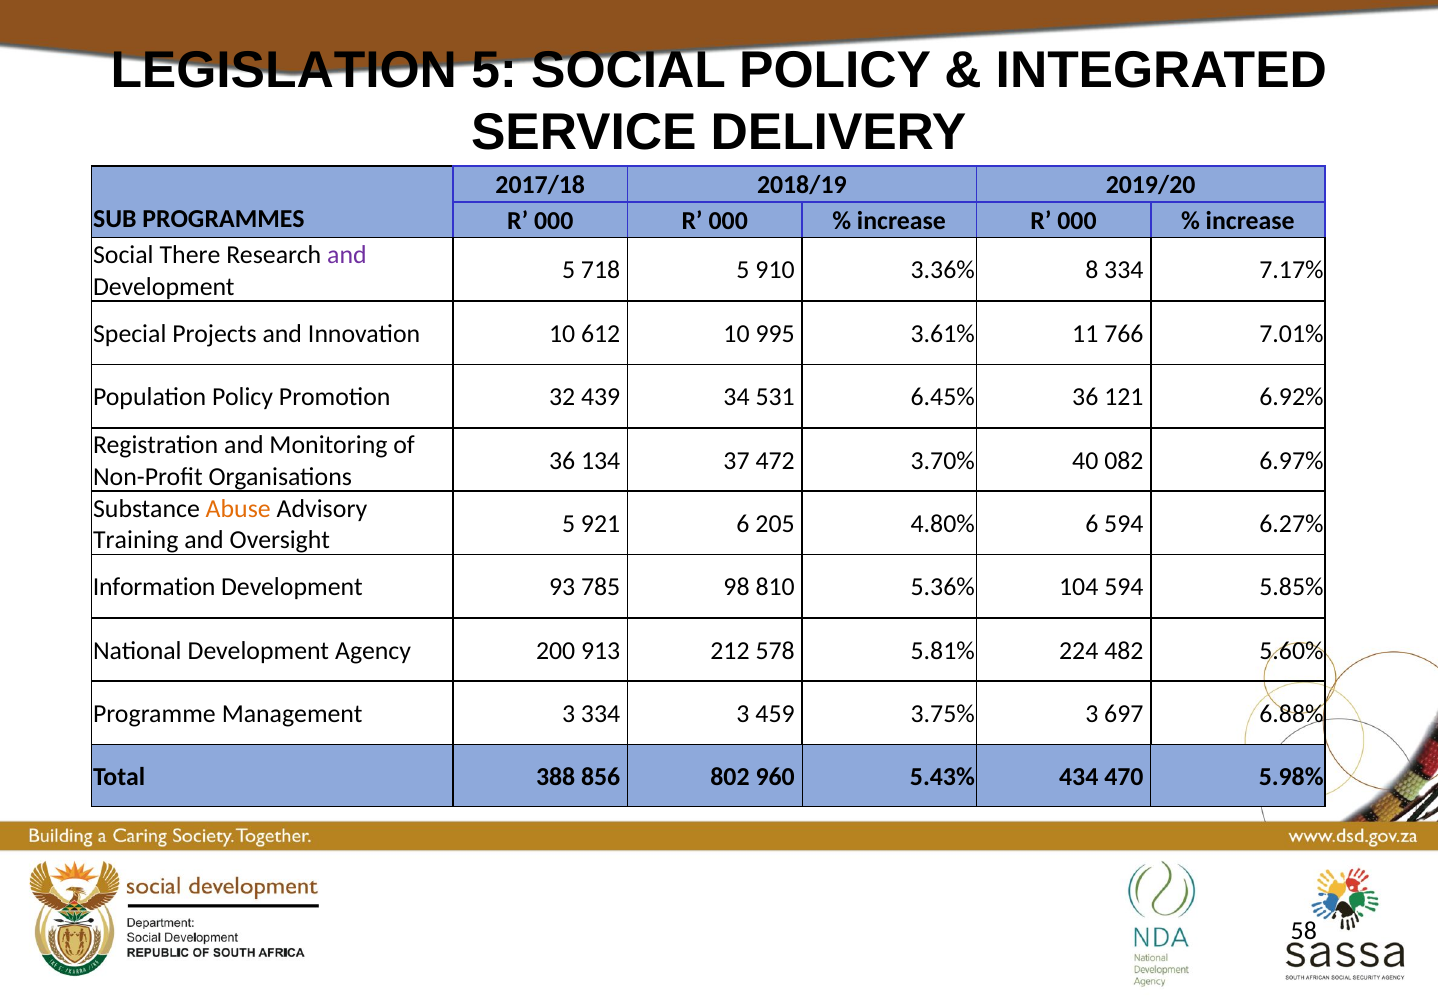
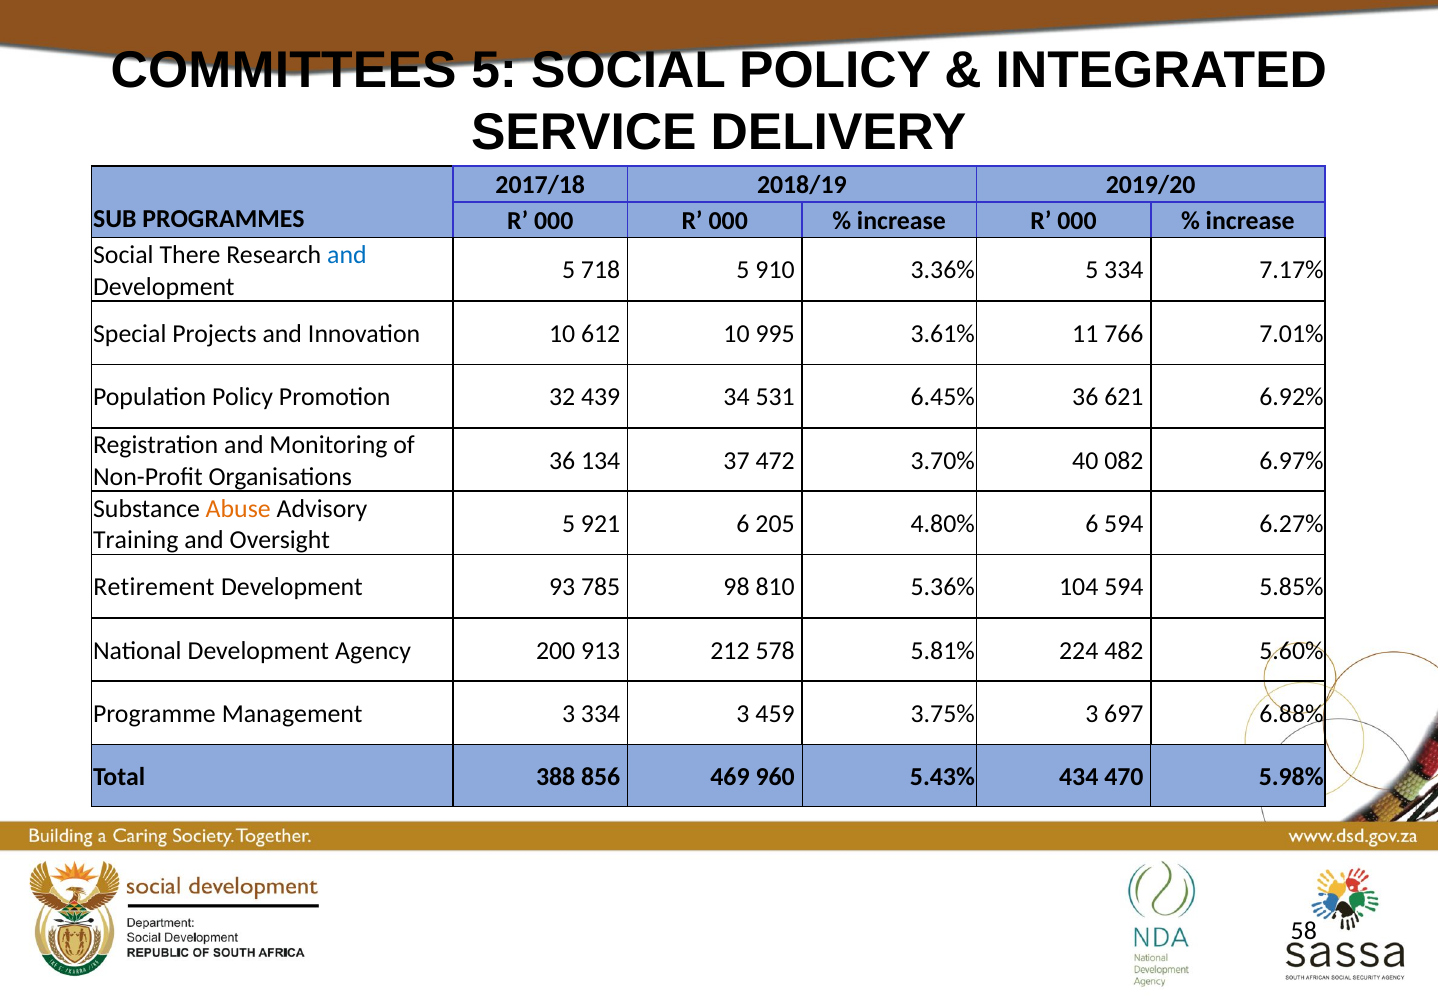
LEGISLATION: LEGISLATION -> COMMITTEES (284, 70)
and colour: purple -> blue (347, 255)
3.36% 8: 8 -> 5 (1092, 270)
121: 121 -> 621 (1124, 397)
Information: Information -> Retirement (154, 587)
802: 802 -> 469 (730, 776)
